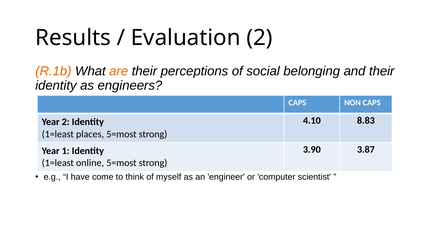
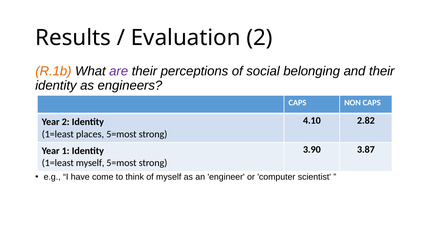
are colour: orange -> purple (119, 71)
8.83: 8.83 -> 2.82 (366, 121)
1=least online: online -> myself (90, 163)
